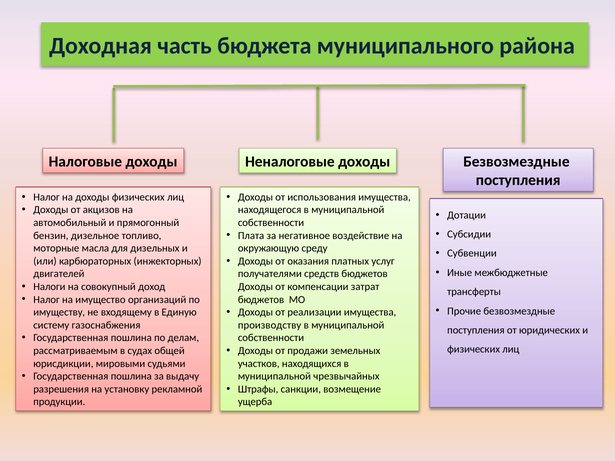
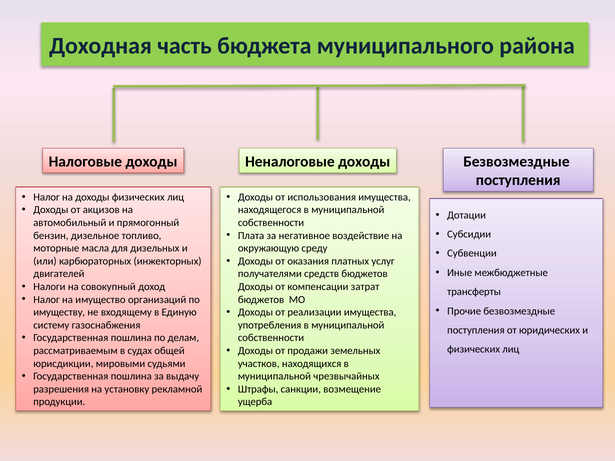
производству: производству -> употребления (270, 325)
